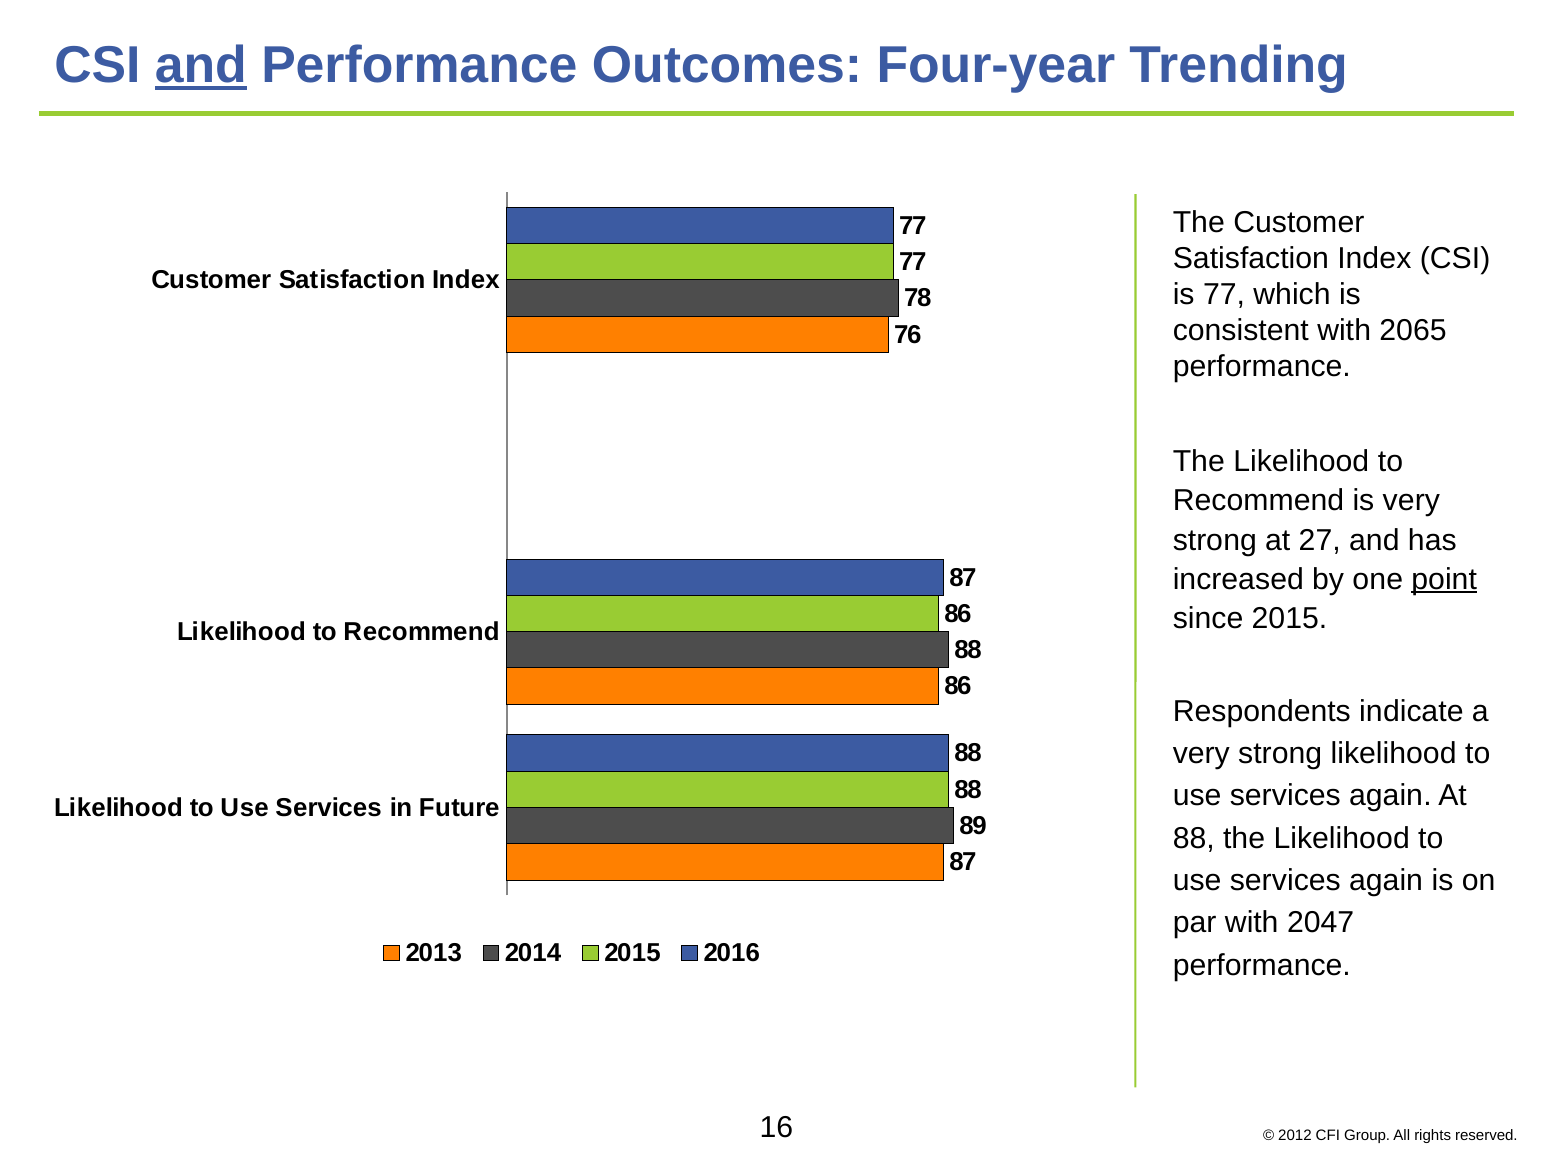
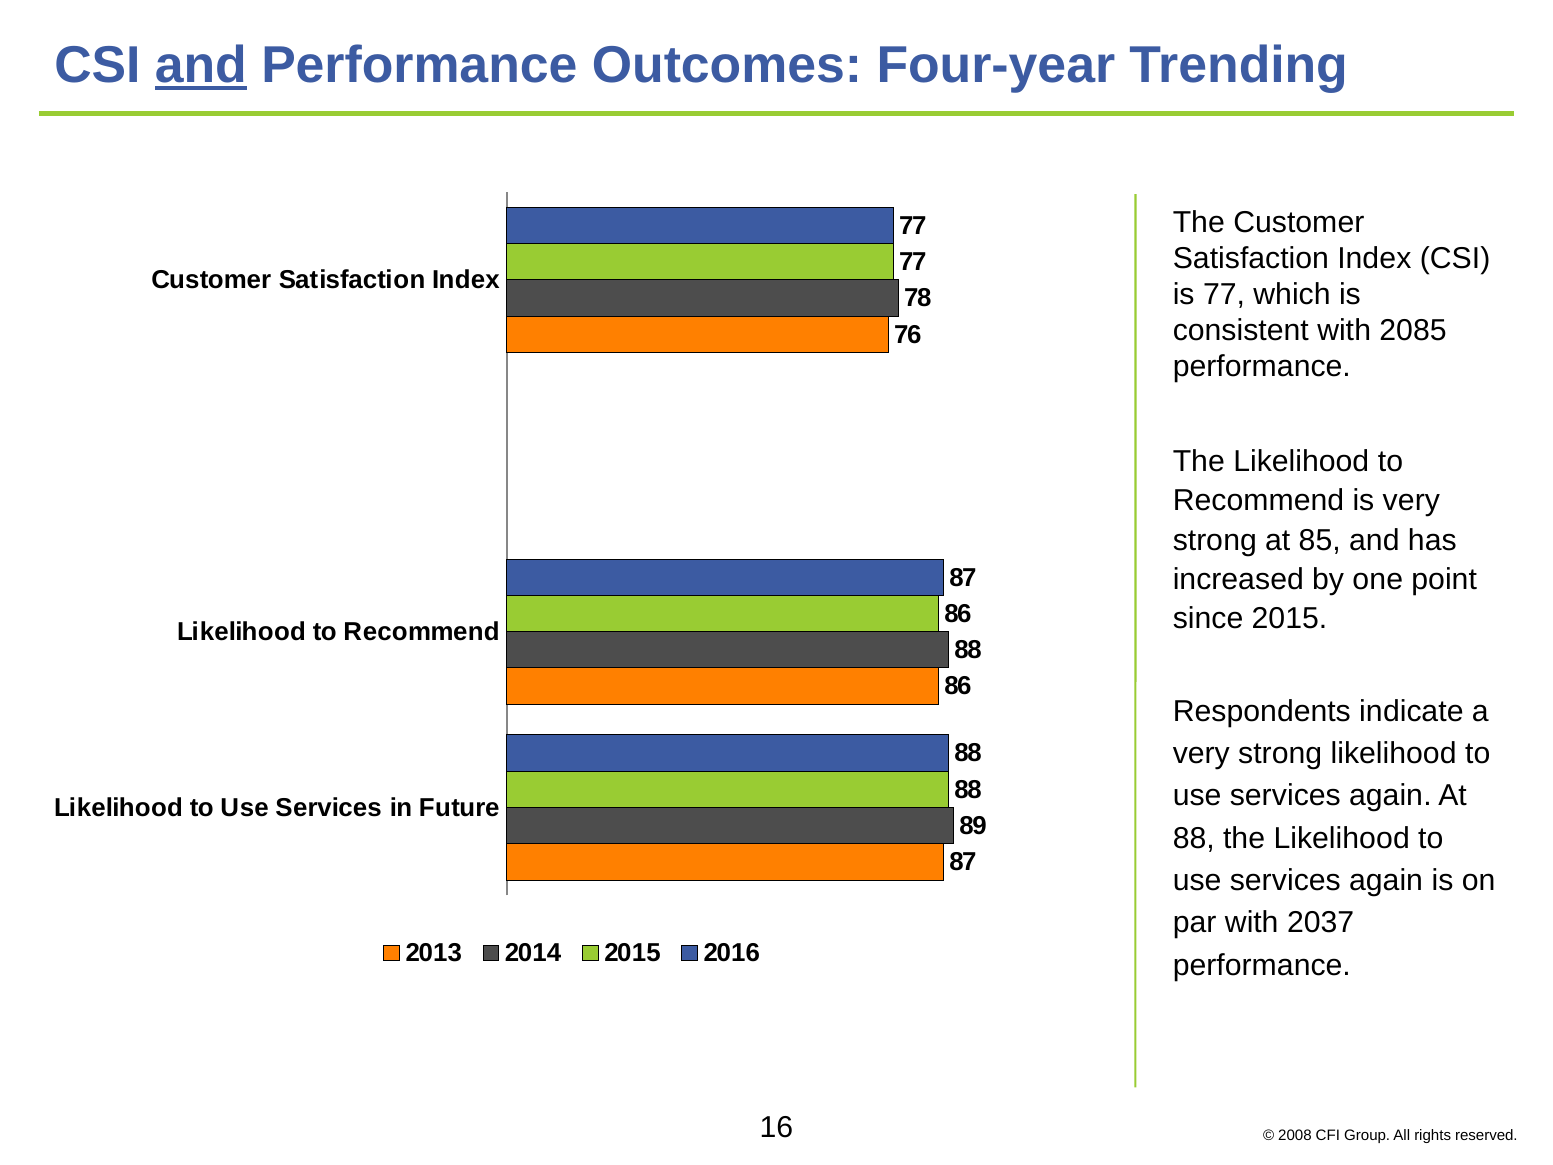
2065: 2065 -> 2085 (1413, 331)
27: 27 -> 85 (1320, 540)
point underline: present -> none (1444, 579)
2047: 2047 -> 2037 (1321, 923)
2012: 2012 -> 2008 (1295, 1136)
